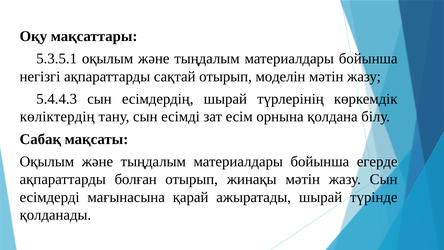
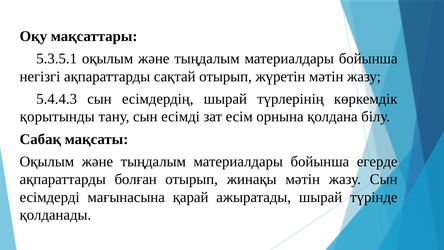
моделін: моделін -> жүретін (280, 76)
көліктердің: көліктердің -> қорытынды (57, 117)
